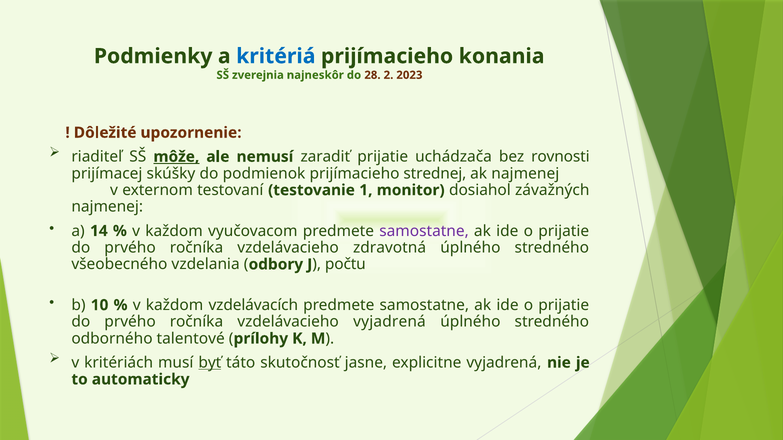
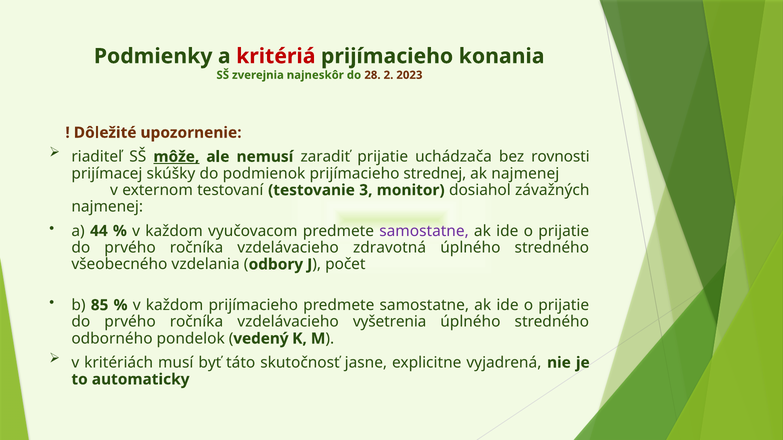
kritériá colour: blue -> red (276, 56)
1: 1 -> 3 (366, 190)
14: 14 -> 44 (99, 231)
počtu: počtu -> počet (345, 265)
10: 10 -> 85 (100, 305)
každom vzdelávacích: vzdelávacích -> prijímacieho (253, 305)
vzdelávacieho vyjadrená: vyjadrená -> vyšetrenia (390, 322)
talentové: talentové -> pondelok (191, 339)
prílohy: prílohy -> vedený (261, 339)
byť underline: present -> none (210, 363)
